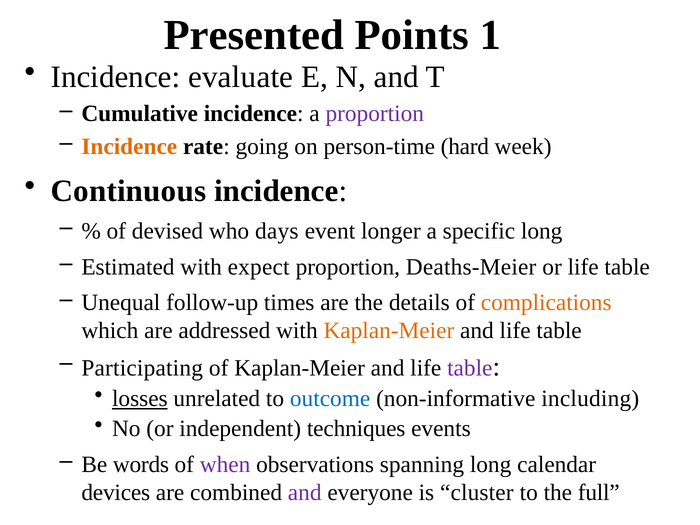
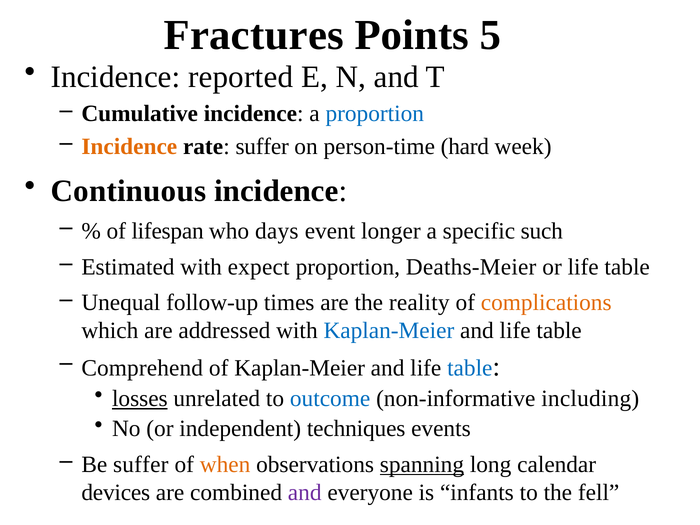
Presented: Presented -> Fractures (254, 35)
1: 1 -> 5 (490, 35)
evaluate: evaluate -> reported (241, 77)
proportion colour: purple -> blue (375, 114)
rate going: going -> suffer (262, 146)
devised: devised -> lifespan (168, 231)
specific long: long -> such (542, 231)
details: details -> reality (419, 303)
Kaplan-Meier colour: orange -> blue (389, 331)
Participating: Participating -> Comprehend (142, 368)
table colour: purple -> blue (470, 368)
Be words: words -> suffer (141, 464)
when colour: purple -> orange (225, 464)
spanning underline: none -> present (422, 464)
cluster: cluster -> infants (477, 492)
full: full -> fell (599, 492)
